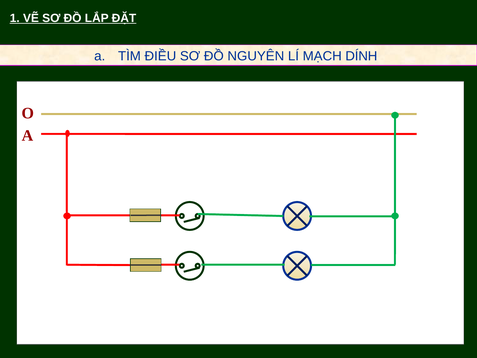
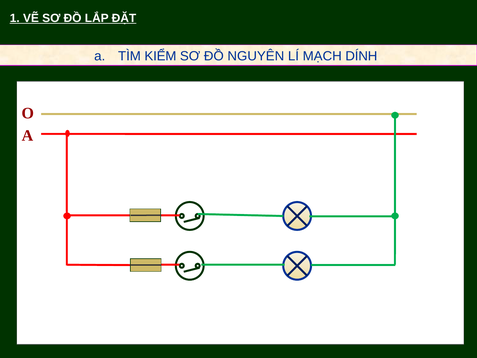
ĐIỀU: ĐIỀU -> KIỂM (160, 56)
